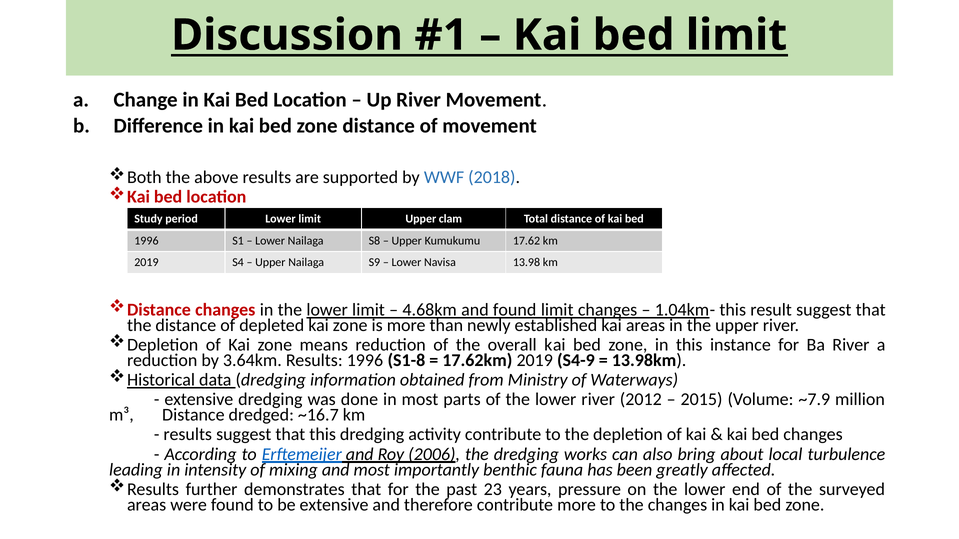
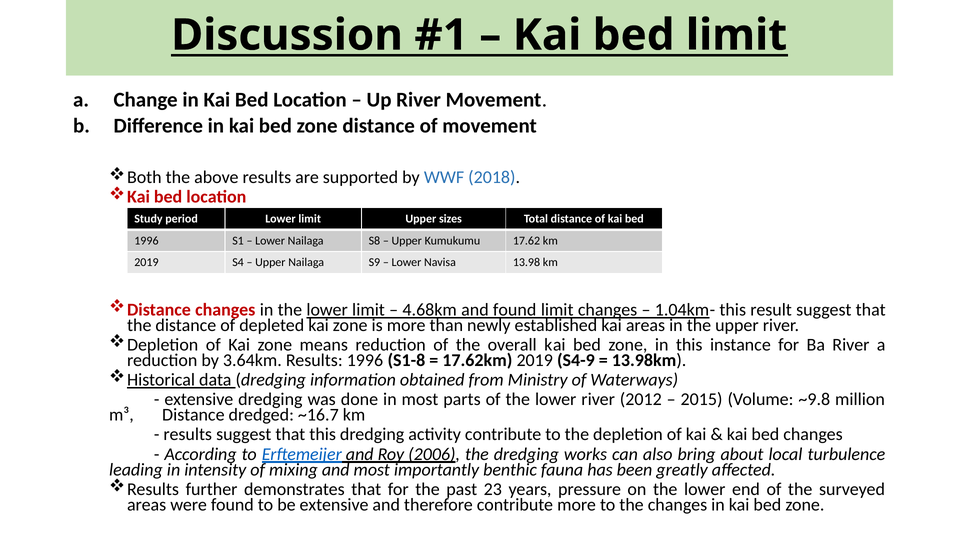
clam: clam -> sizes (450, 219)
~7.9: ~7.9 -> ~9.8 (814, 400)
